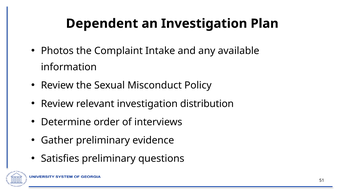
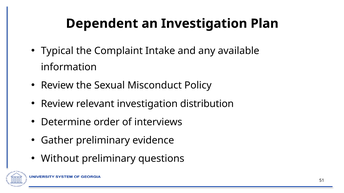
Photos: Photos -> Typical (57, 51)
Satisfies: Satisfies -> Without (60, 159)
